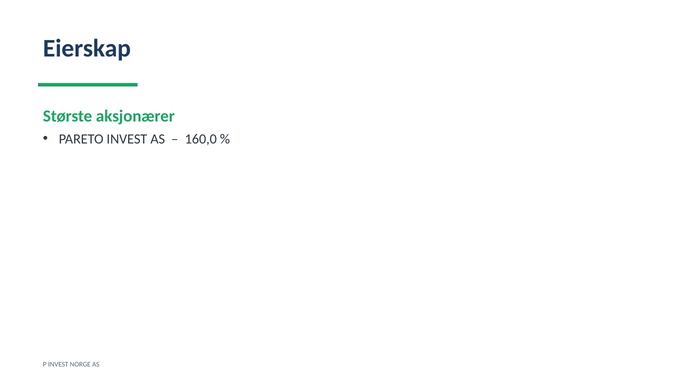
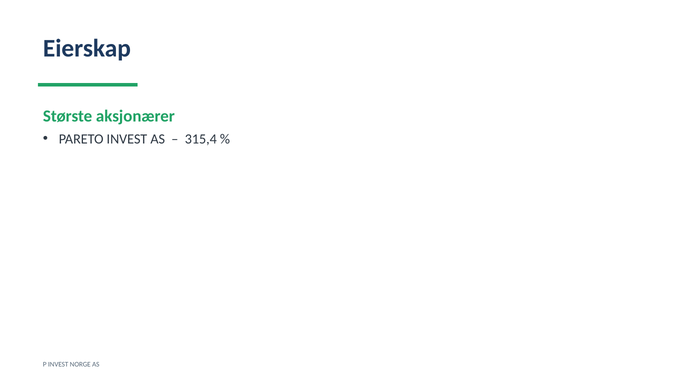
160,0: 160,0 -> 315,4 (201, 139)
